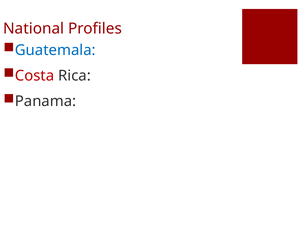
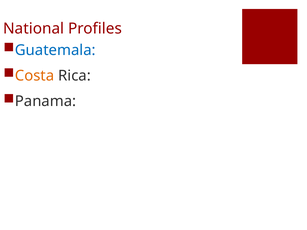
Costa colour: red -> orange (35, 76)
